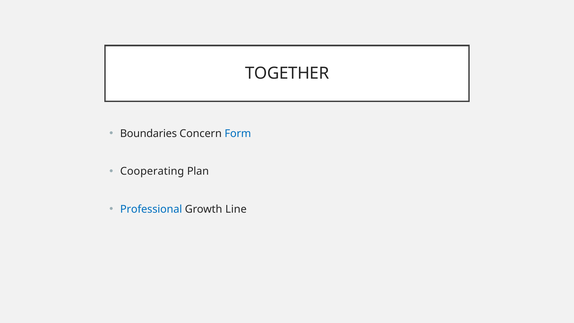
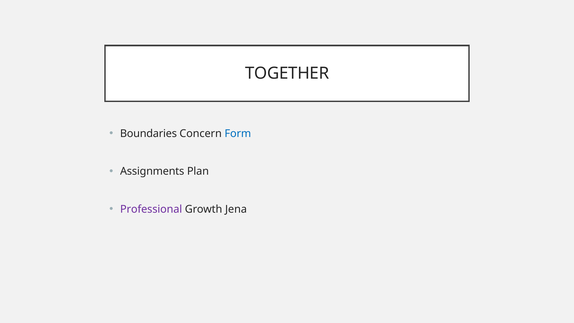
Cooperating: Cooperating -> Assignments (152, 171)
Professional colour: blue -> purple (151, 209)
Line: Line -> Jena (236, 209)
